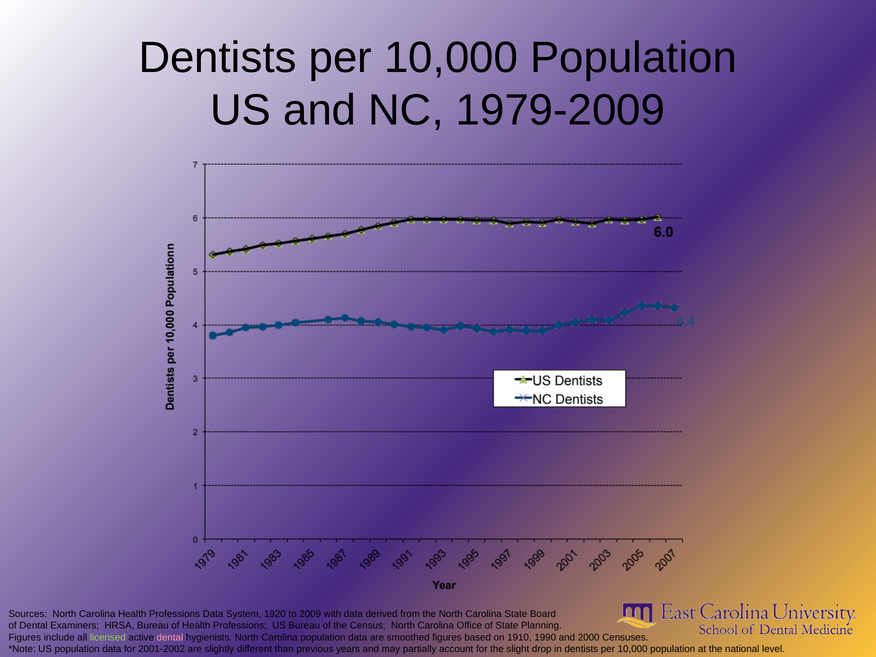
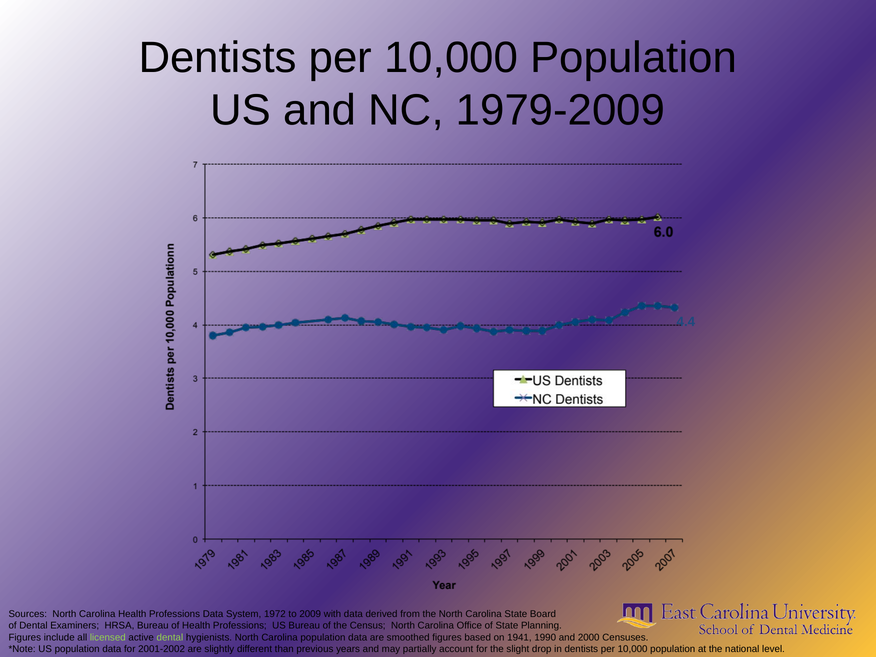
1920: 1920 -> 1972 (275, 614)
dental colour: pink -> light green (170, 637)
1910: 1910 -> 1941 (519, 637)
